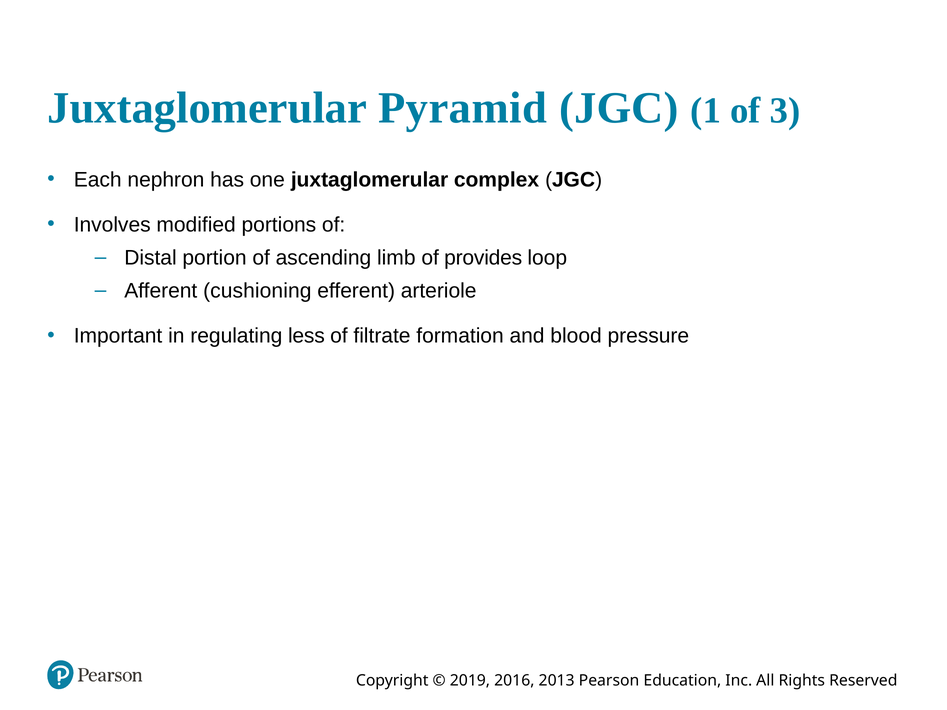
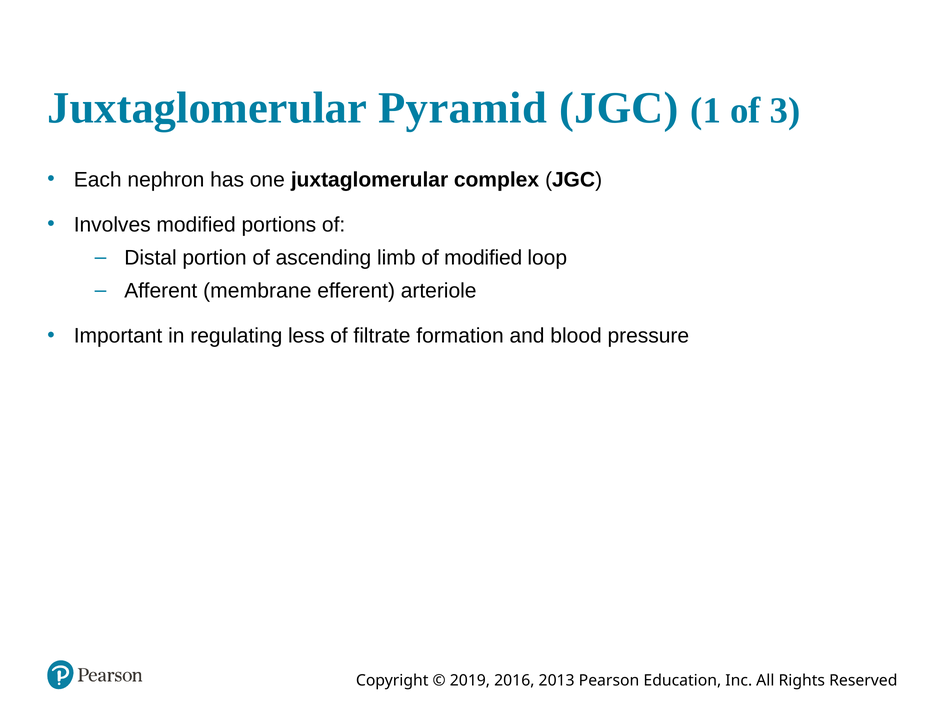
of provides: provides -> modified (483, 258)
cushioning: cushioning -> membrane (257, 291)
